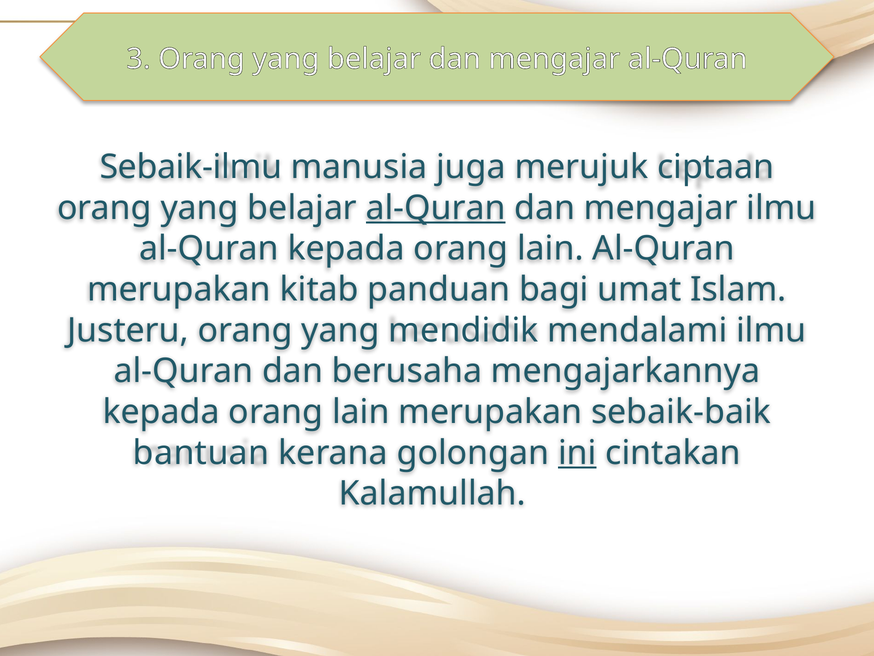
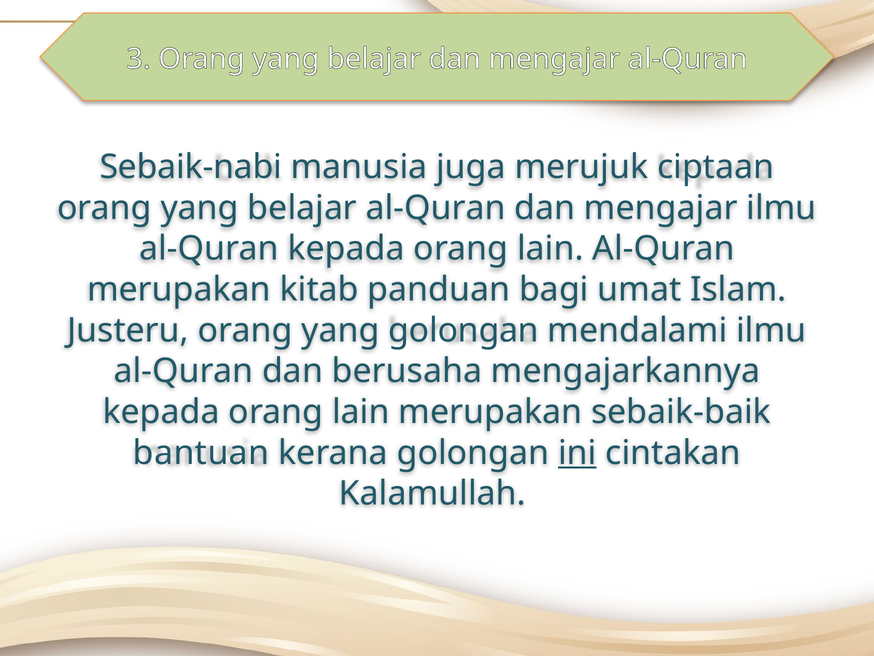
Sebaik-ilmu: Sebaik-ilmu -> Sebaik-nabi (191, 167)
al-Quran underline: present -> none (436, 208)
yang mendidik: mendidik -> golongan (464, 330)
